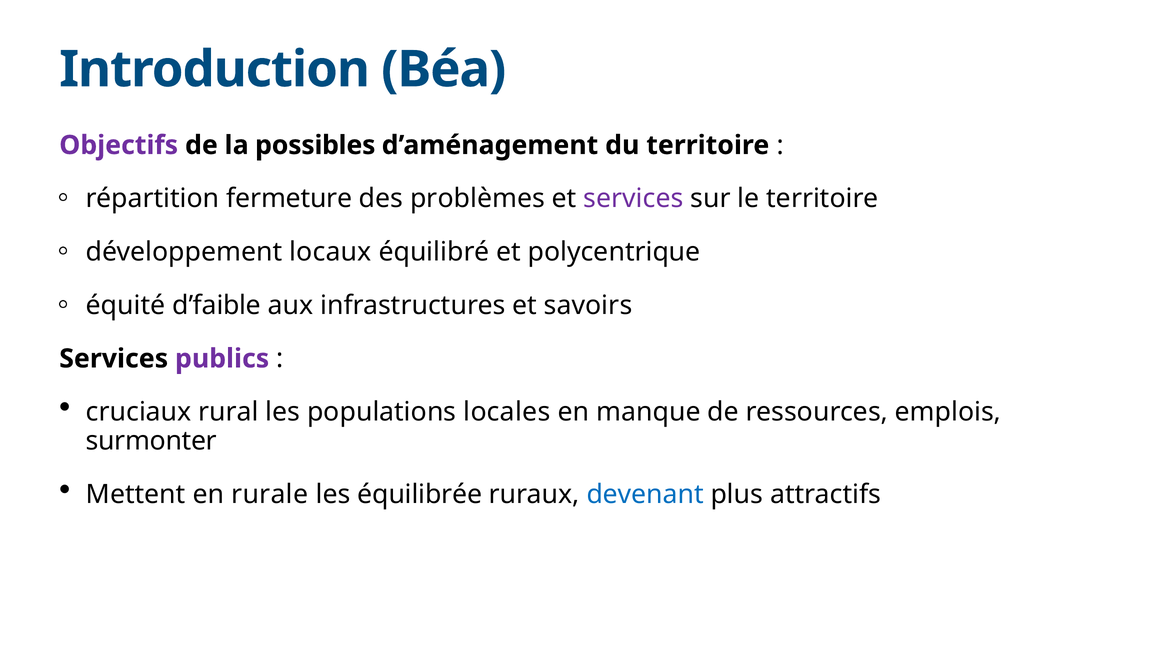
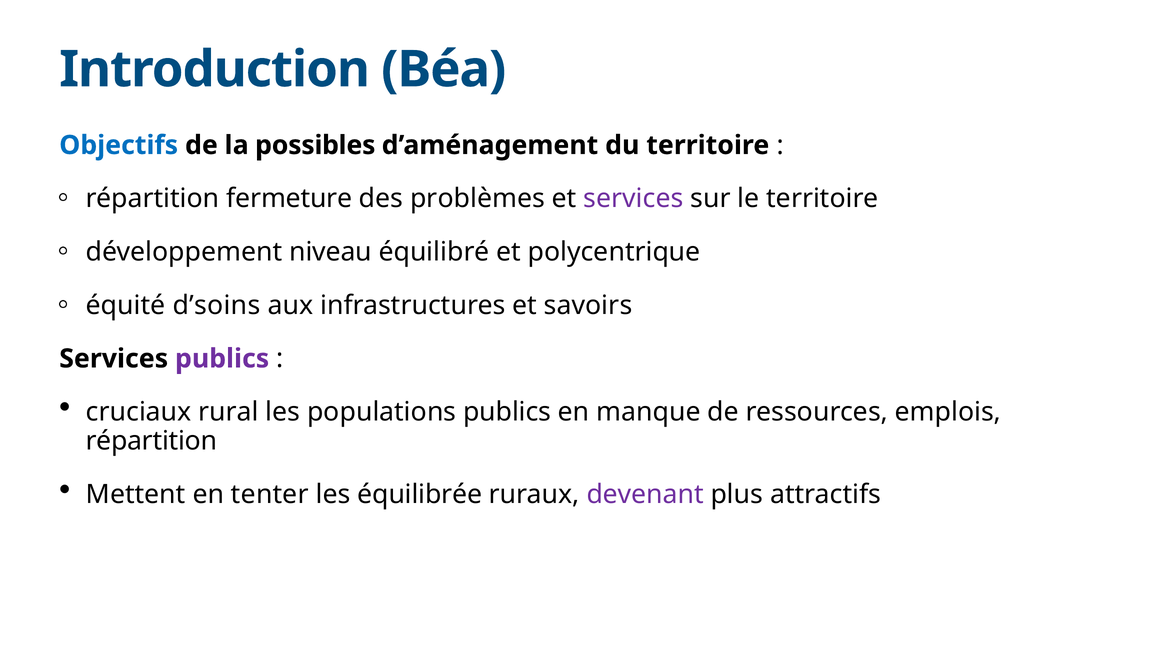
Objectifs colour: purple -> blue (119, 145)
locaux: locaux -> niveau (331, 252)
d’faible: d’faible -> d’soins (216, 305)
populations locales: locales -> publics (507, 412)
surmonter: surmonter -> répartition (151, 441)
rurale: rurale -> tenter (270, 494)
devenant colour: blue -> purple (645, 494)
